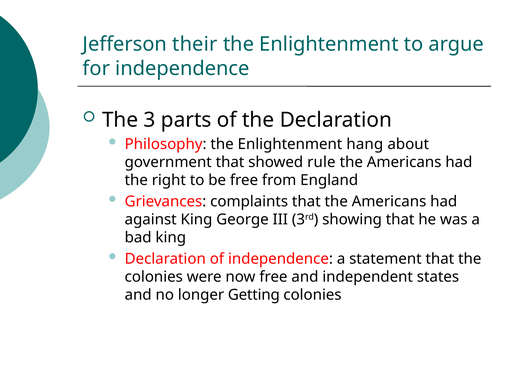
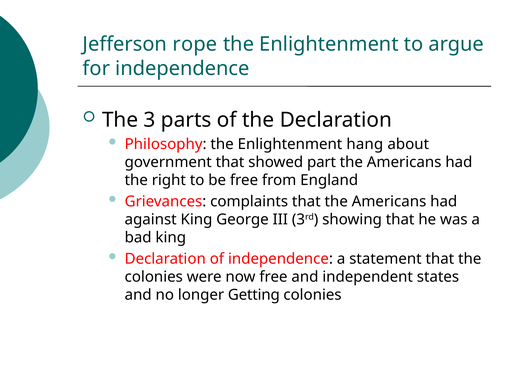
their: their -> rope (195, 44)
rule: rule -> part (322, 162)
